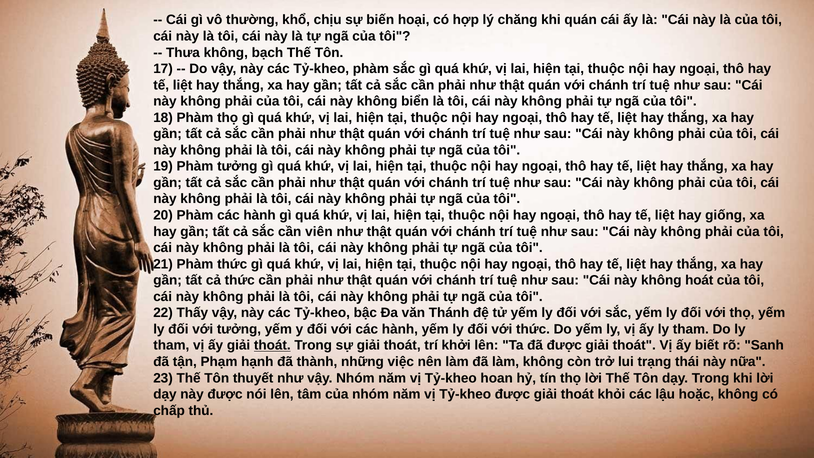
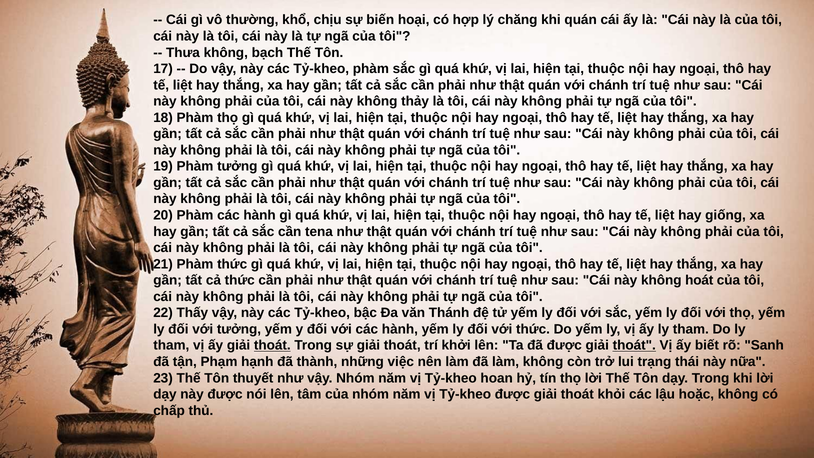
biển: biển -> thảy (415, 101)
viên: viên -> tena (319, 232)
thoát underline: none -> present (634, 345)
